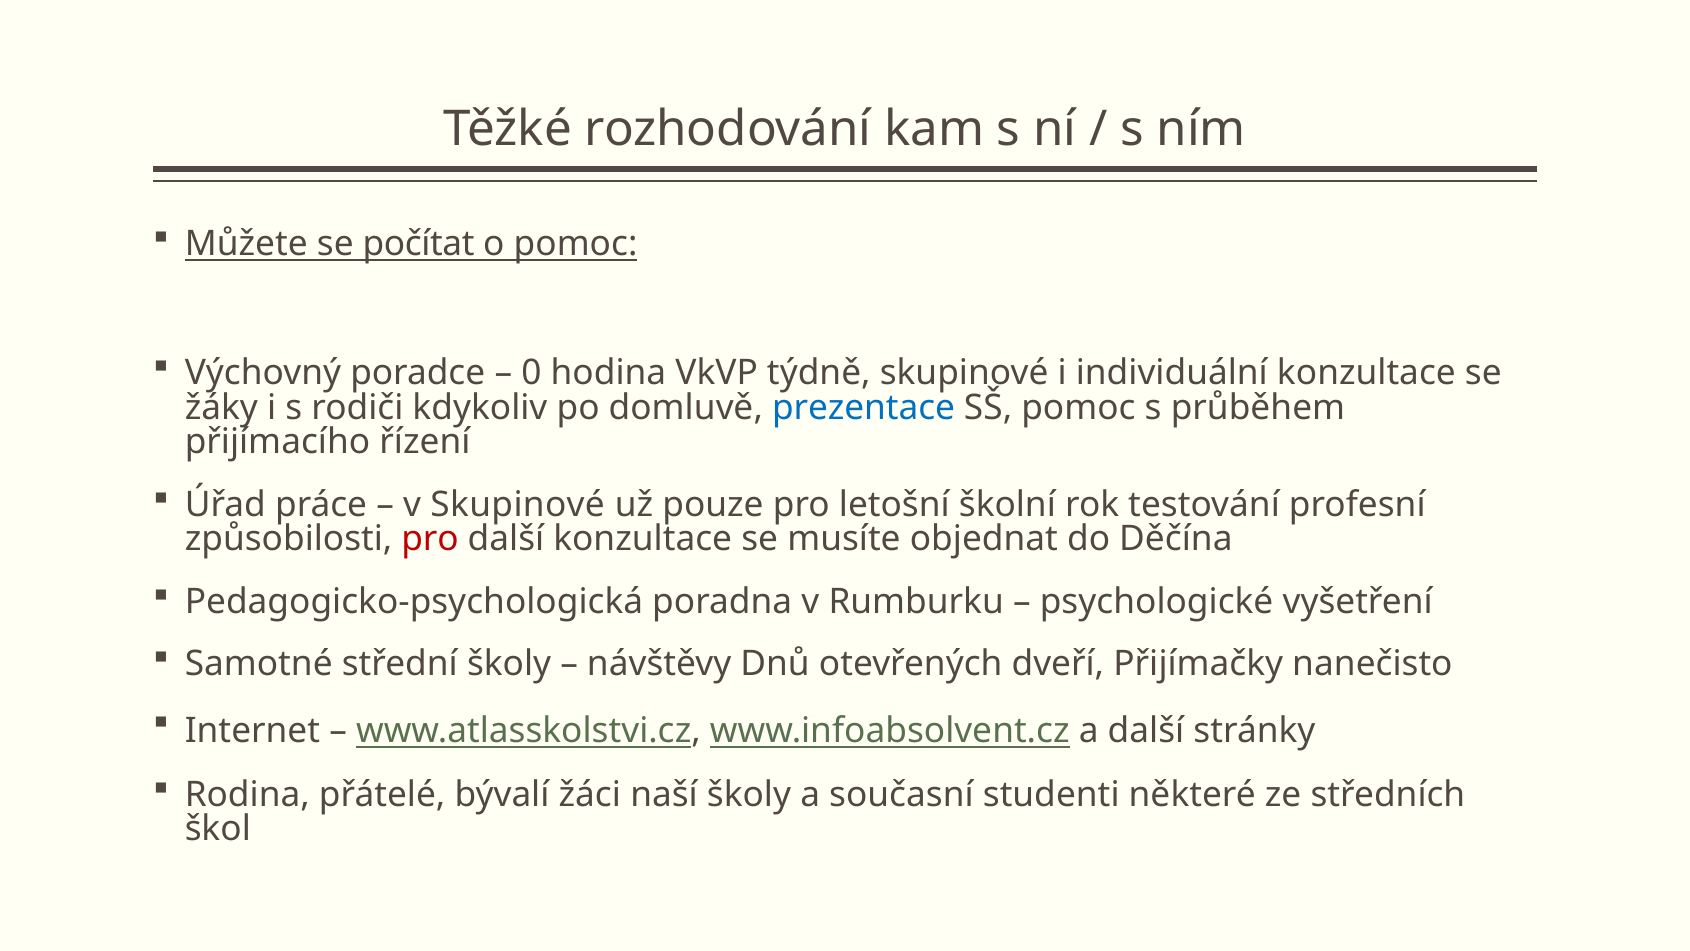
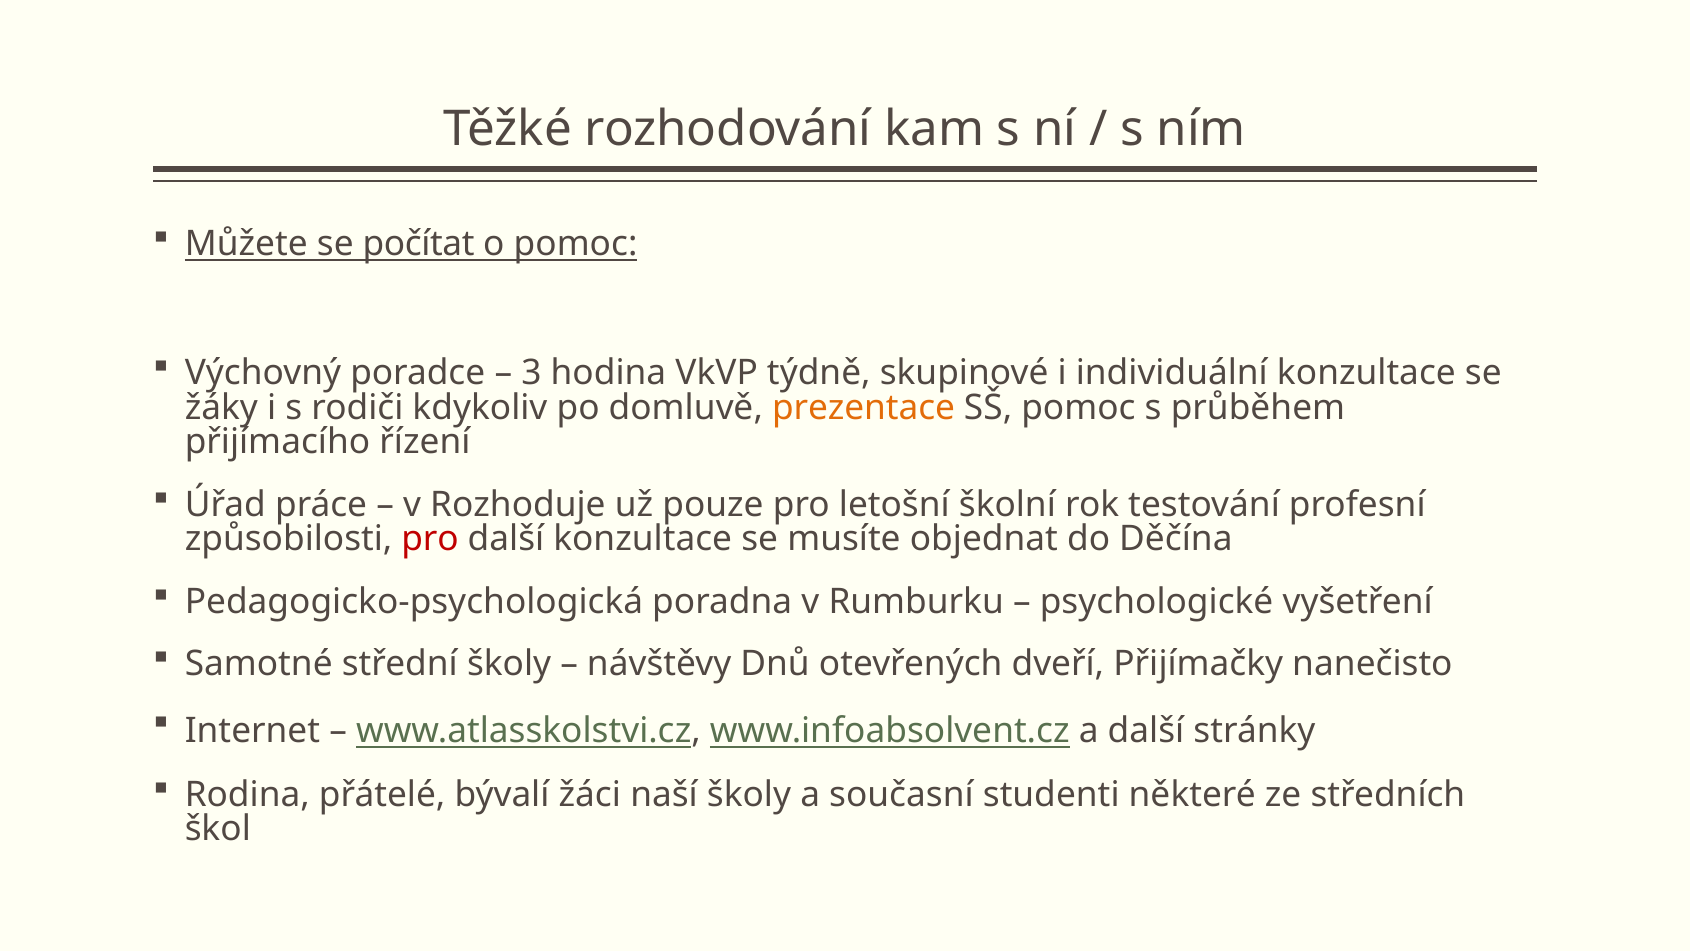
0: 0 -> 3 (531, 373)
prezentace colour: blue -> orange (864, 407)
v Skupinové: Skupinové -> Rozhoduje (518, 504)
